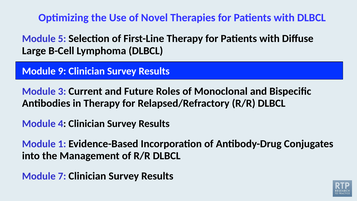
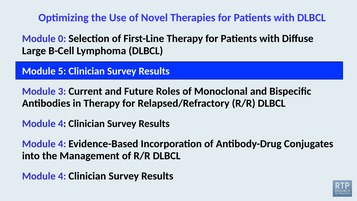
5: 5 -> 0 (62, 39)
9: 9 -> 5 (62, 71)
1: 1 -> 4 (62, 144)
7: 7 -> 4 (62, 176)
